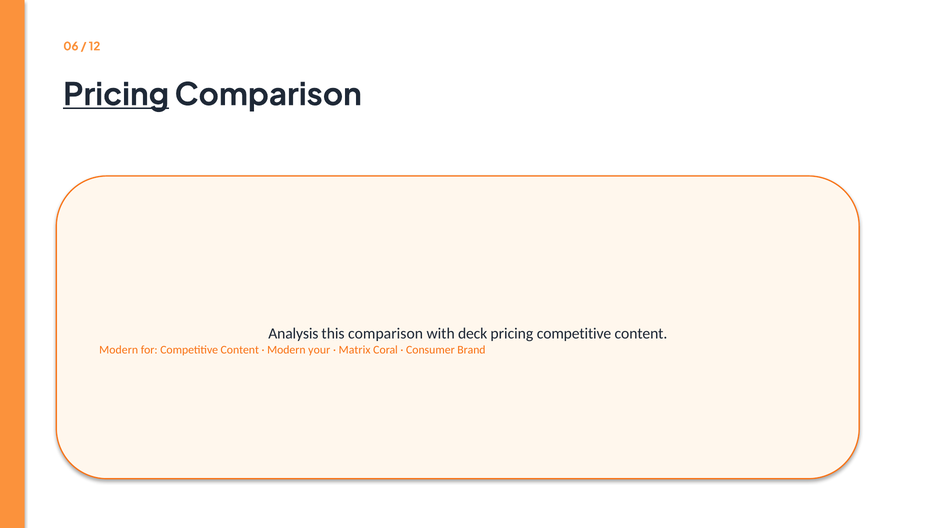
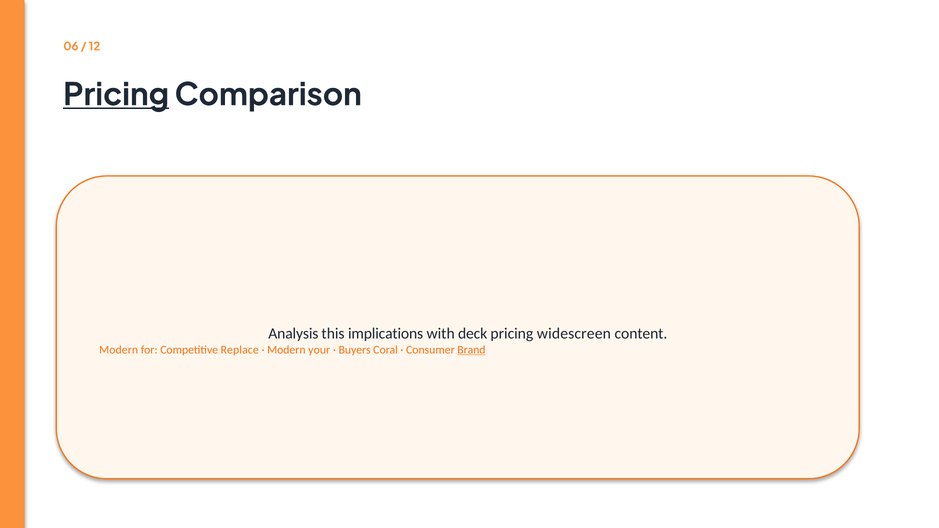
this comparison: comparison -> implications (386, 334)
pricing competitive: competitive -> widescreen (574, 334)
for Competitive Content: Content -> Replace (240, 350)
Matrix: Matrix -> Buyers (355, 350)
Brand underline: none -> present (471, 350)
